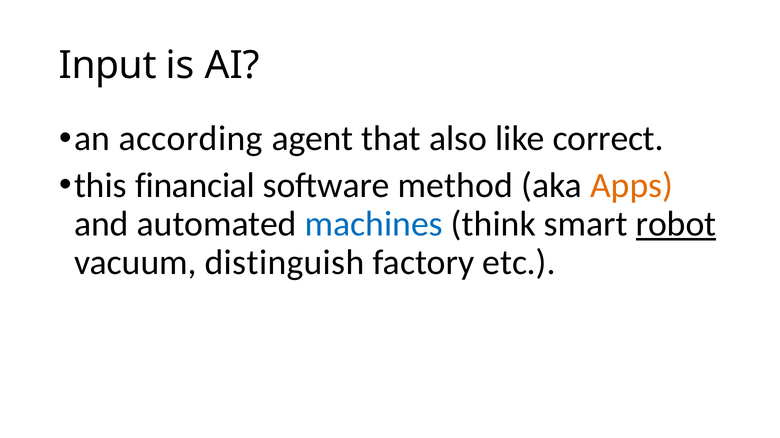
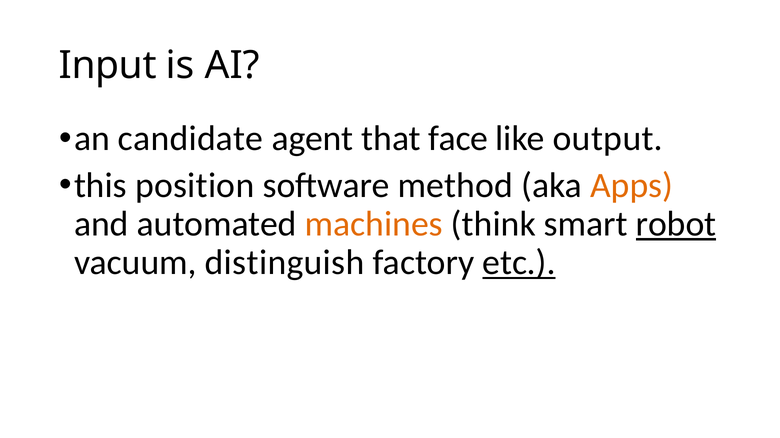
according: according -> candidate (191, 139)
also: also -> face (458, 139)
correct: correct -> output (608, 139)
financial: financial -> position (195, 186)
machines colour: blue -> orange (374, 224)
etc underline: none -> present (519, 263)
